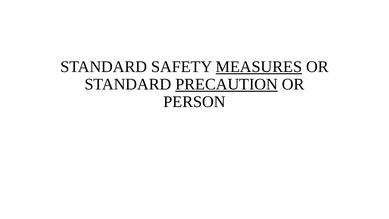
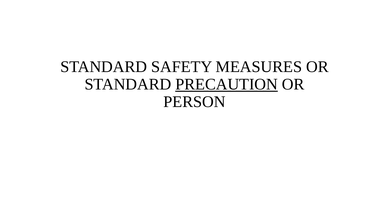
MEASURES underline: present -> none (259, 67)
